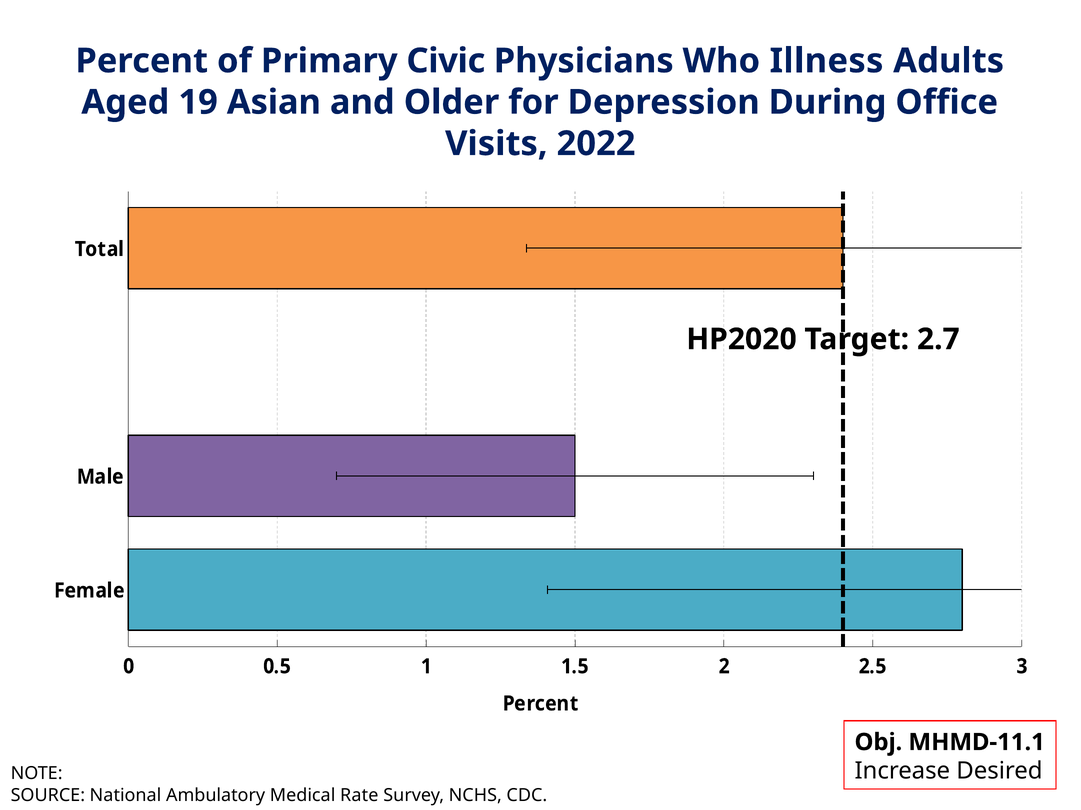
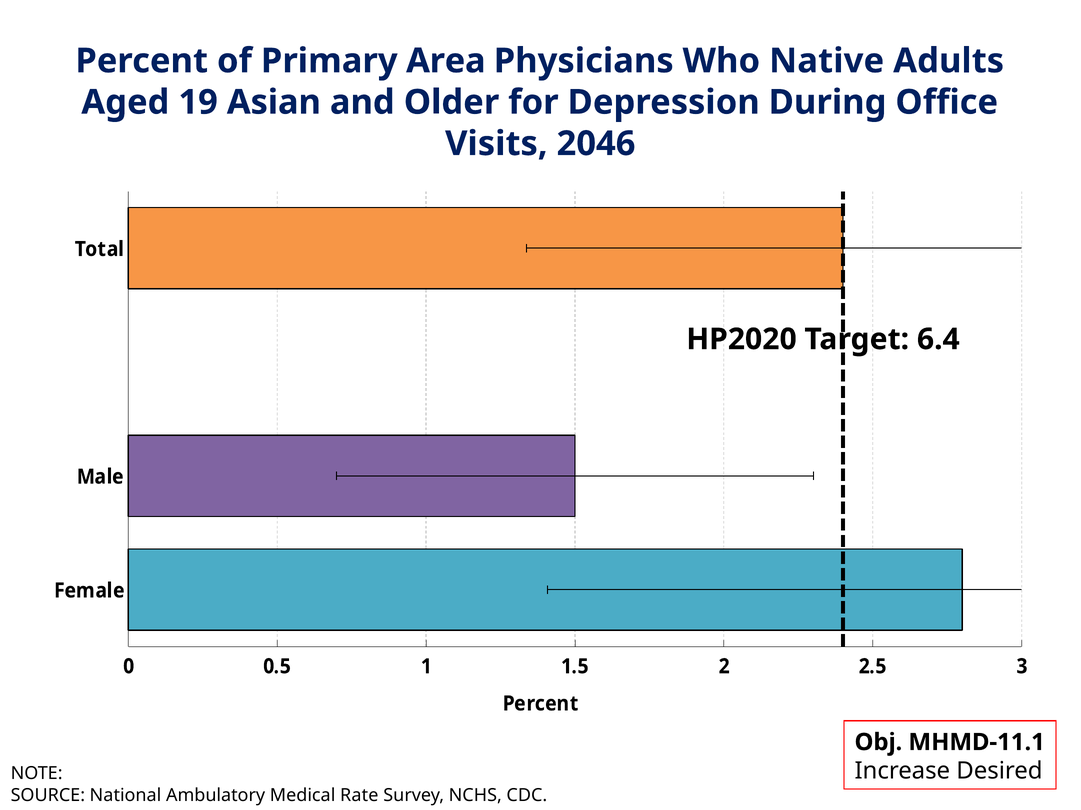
Civic: Civic -> Area (446, 61)
Illness: Illness -> Native (827, 61)
2022: 2022 -> 2046 (596, 144)
2.7: 2.7 -> 6.4 (938, 340)
